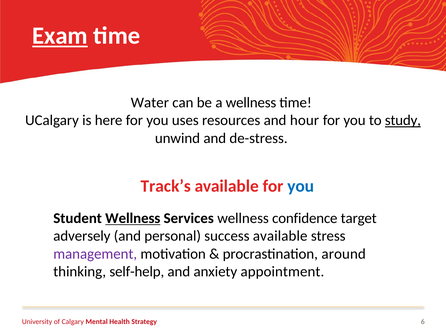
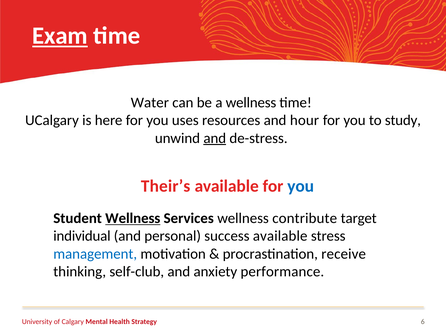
study underline: present -> none (403, 121)
and underline: none -> present (215, 138)
Track’s: Track’s -> Their’s (166, 186)
confidence: confidence -> contribute (305, 219)
adversely: adversely -> individual (82, 236)
management colour: purple -> blue (95, 254)
around: around -> receive (344, 254)
self-help: self-help -> self-club (137, 272)
appointment: appointment -> performance (282, 272)
